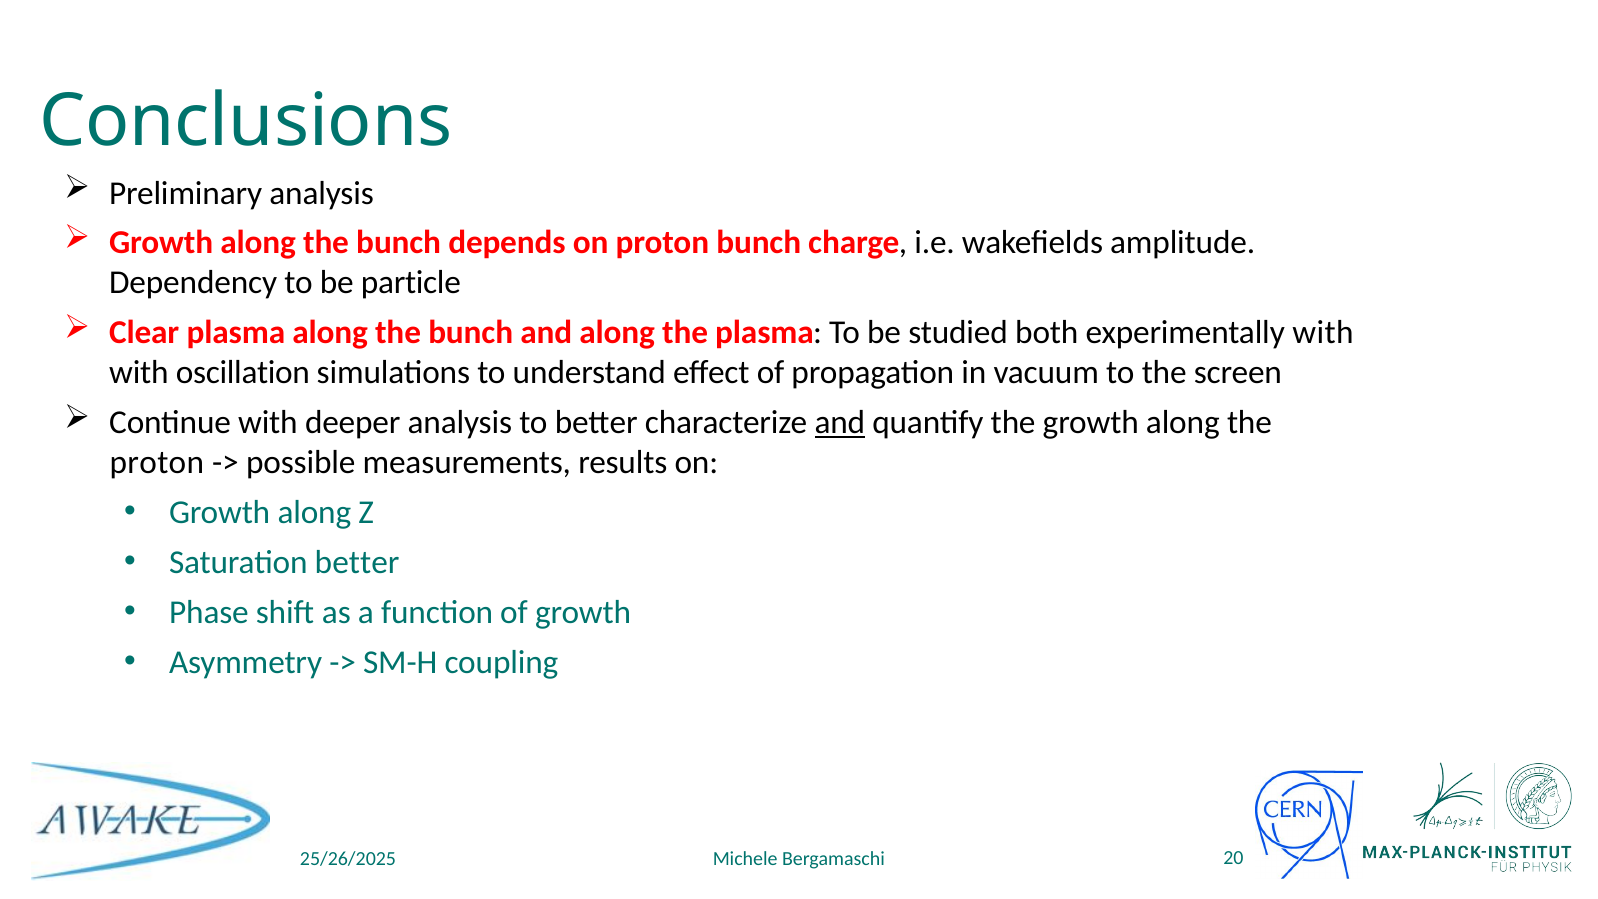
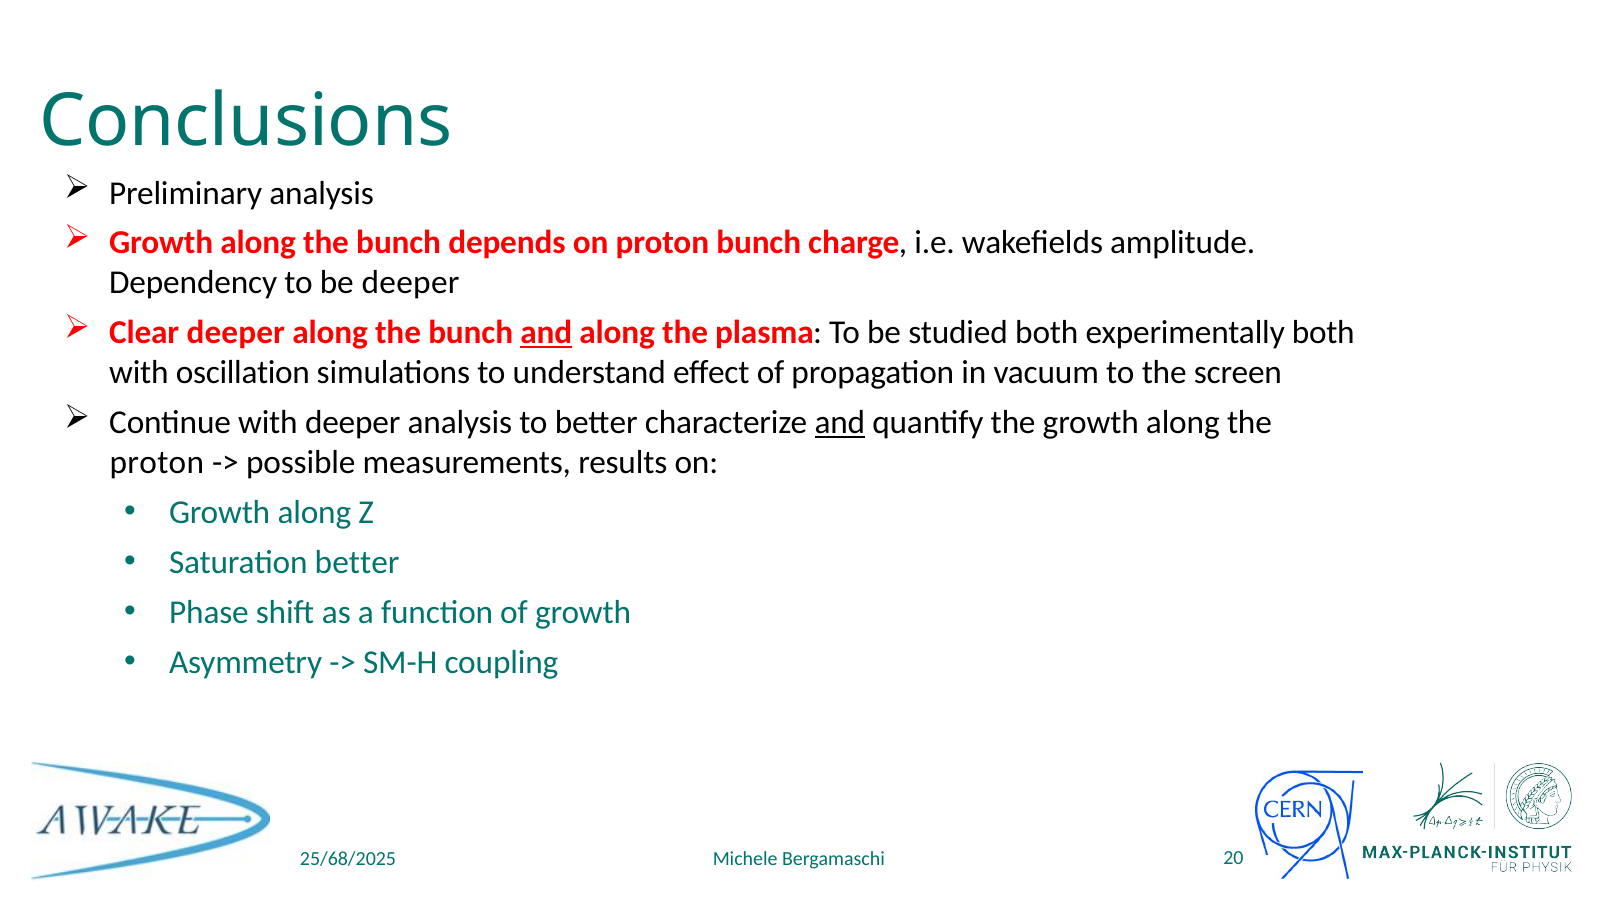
be particle: particle -> deeper (411, 283)
Clear plasma: plasma -> deeper (236, 333)
and underline: none -> present (546, 333)
experimentally with: with -> both (1323, 333)
25/26/2025: 25/26/2025 -> 25/68/2025 (348, 859)
